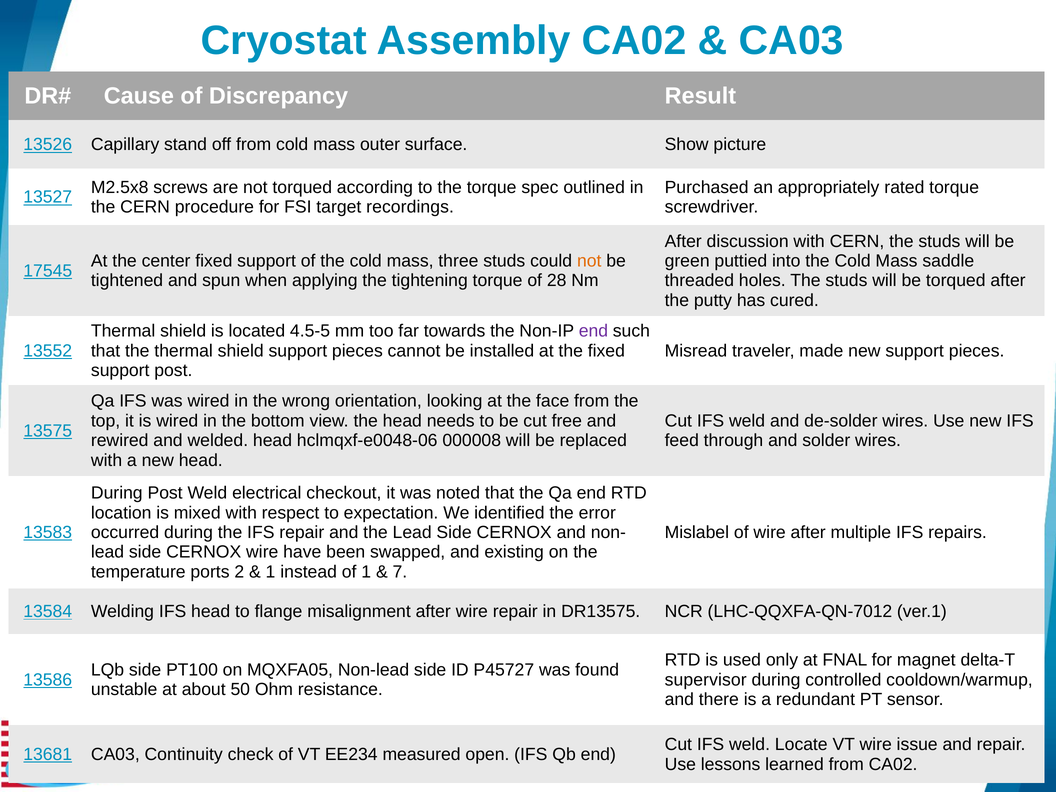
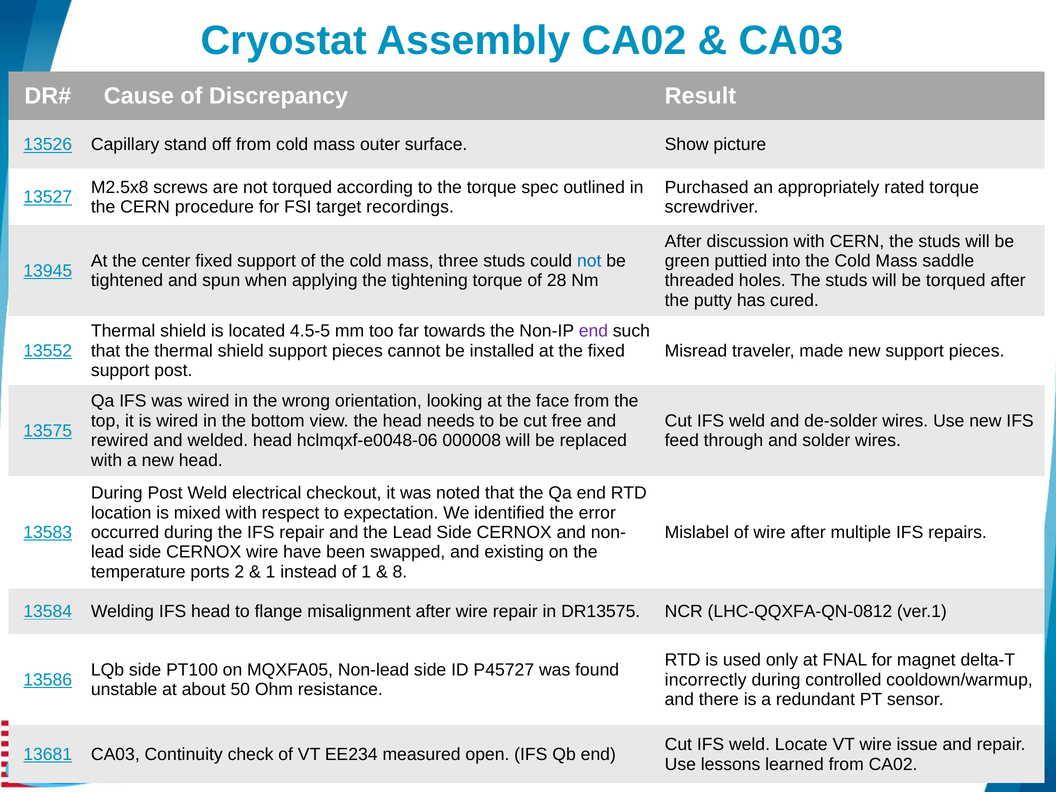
not colour: orange -> blue (589, 261)
17545: 17545 -> 13945 (48, 271)
7: 7 -> 8 (400, 572)
LHC-QQXFA-QN-7012: LHC-QQXFA-QN-7012 -> LHC-QQXFA-QN-0812 (800, 612)
supervisor: supervisor -> incorrectly (706, 680)
